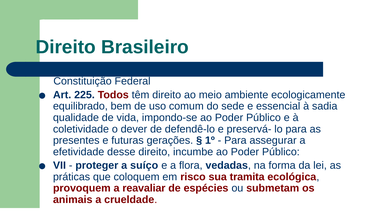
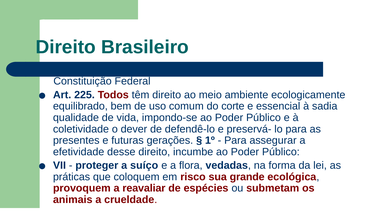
sede: sede -> corte (233, 106)
tramita: tramita -> grande (247, 177)
